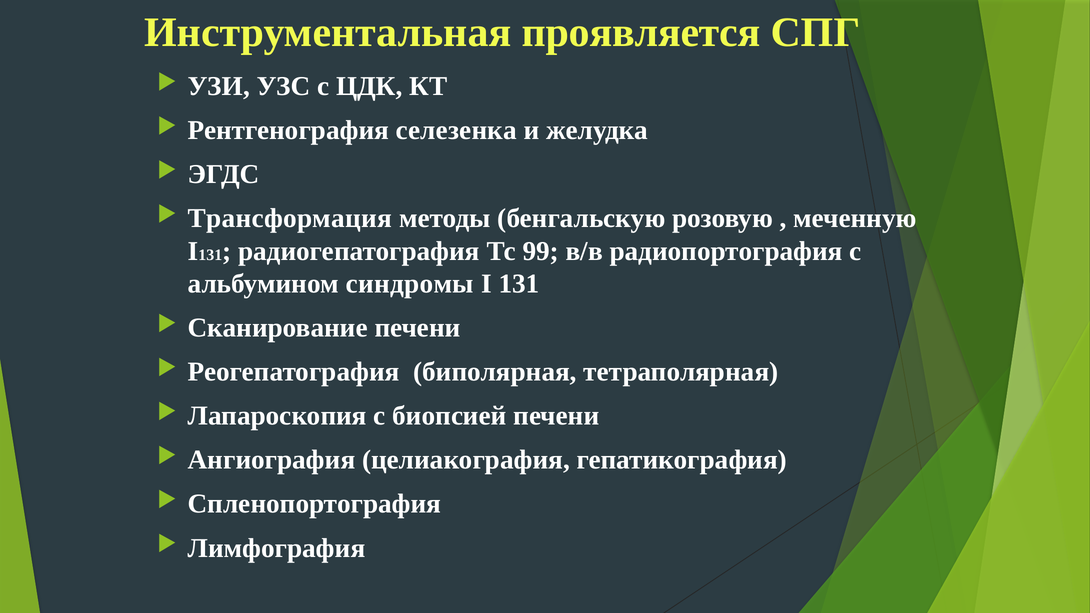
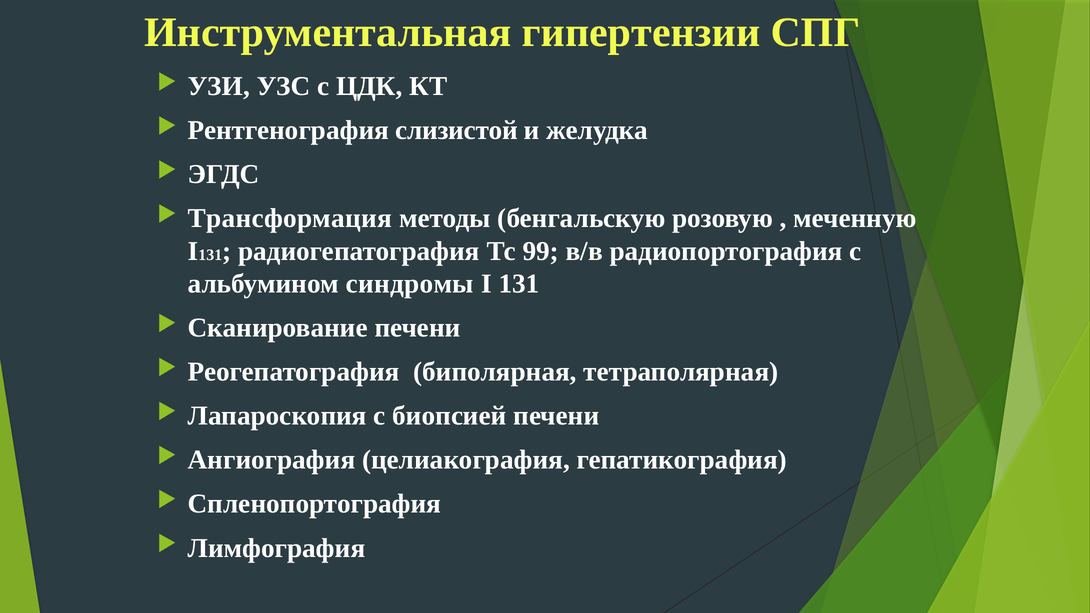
проявляется: проявляется -> гипертензии (641, 32)
селезенка: селезенка -> слизистой (457, 130)
